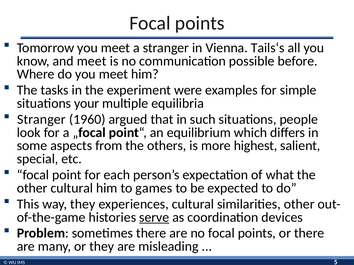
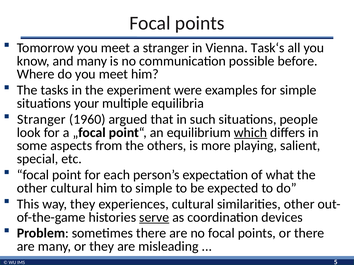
Tails‘s: Tails‘s -> Task‘s (268, 48)
and meet: meet -> many (92, 61)
which underline: none -> present (251, 133)
highest: highest -> playing (255, 146)
to games: games -> simple (154, 188)
